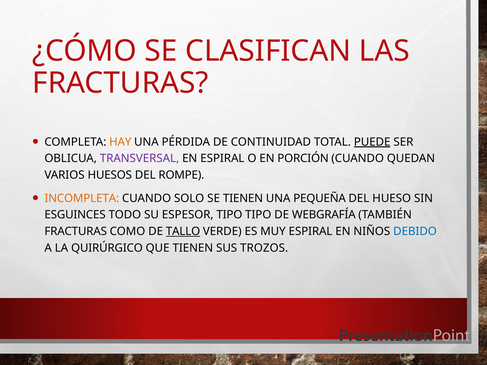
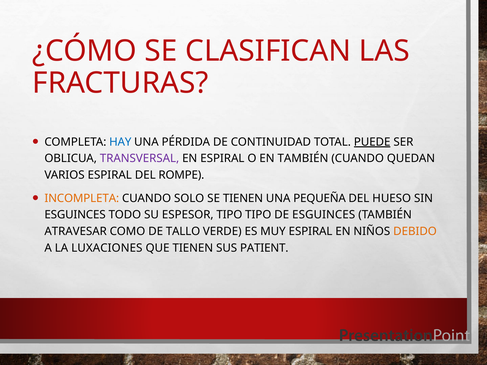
HAY colour: orange -> blue (120, 142)
EN PORCIÓN: PORCIÓN -> TAMBIÉN (303, 159)
VARIOS HUESOS: HUESOS -> ESPIRAL (110, 175)
DE WEBGRAFÍA: WEBGRAFÍA -> ESGUINCES (324, 215)
FRACTURAS: FRACTURAS -> ATRAVESAR (76, 232)
TALLO underline: present -> none (183, 232)
DEBIDO colour: blue -> orange (415, 232)
QUIRÚRGICO: QUIRÚRGICO -> LUXACIONES (107, 248)
TROZOS: TROZOS -> PATIENT (264, 248)
